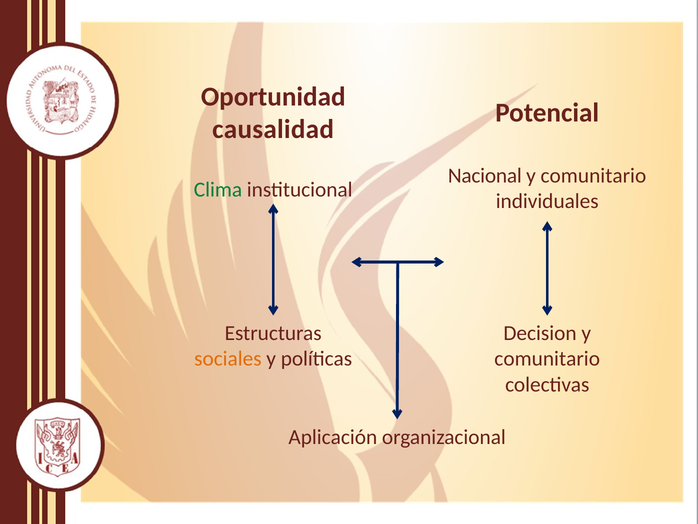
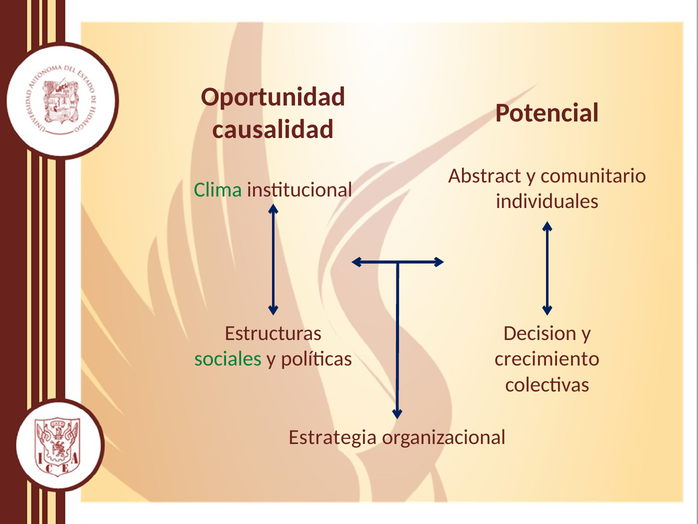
Nacional: Nacional -> Abstract (485, 175)
sociales colour: orange -> green (228, 359)
comunitario: comunitario -> crecimiento (547, 359)
Aplicación: Aplicación -> Estrategia (333, 437)
